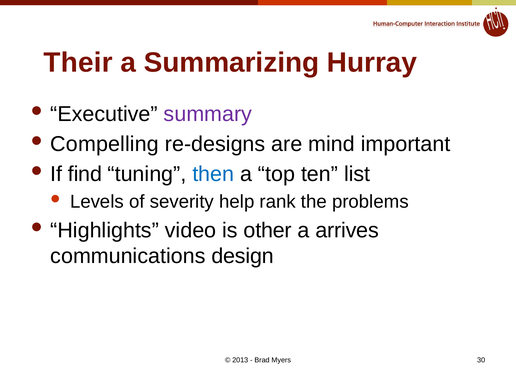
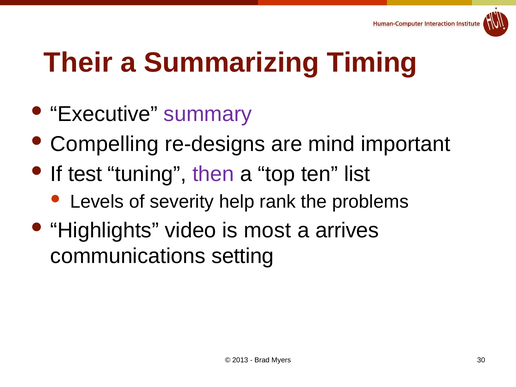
Hurray: Hurray -> Timing (372, 63)
find: find -> test (85, 174)
then colour: blue -> purple (213, 174)
other: other -> most (267, 230)
design: design -> setting (243, 256)
